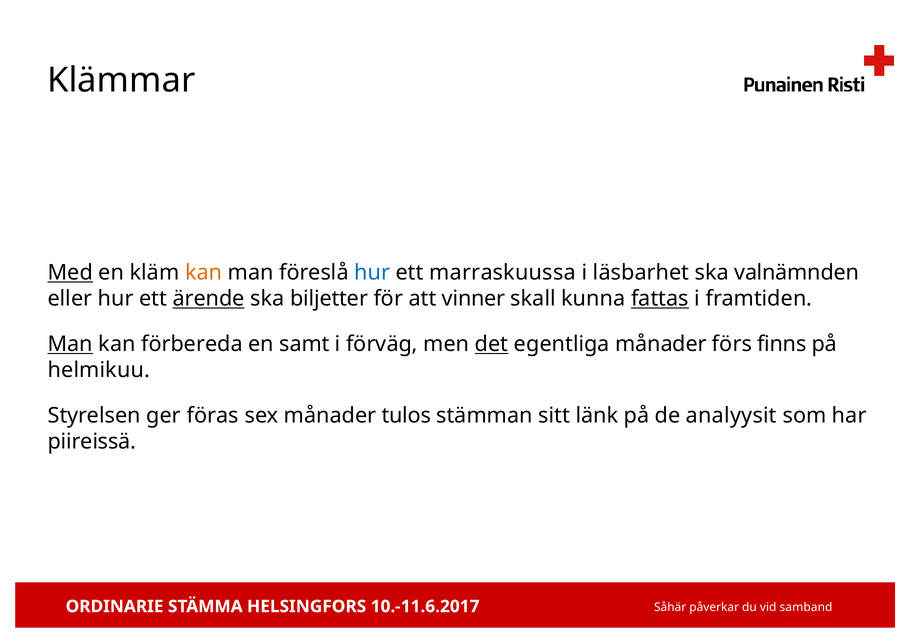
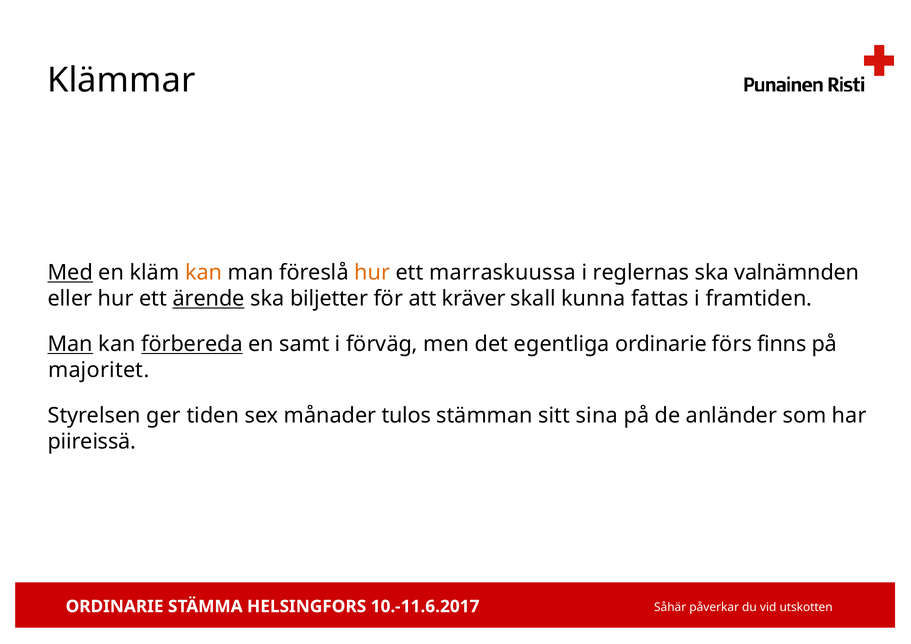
hur colour: blue -> orange (372, 273)
läsbarhet: läsbarhet -> reglernas (641, 273)
vinner: vinner -> kräver (474, 299)
fattas underline: present -> none (660, 299)
förbereda underline: none -> present (192, 344)
det underline: present -> none (492, 344)
egentliga månader: månader -> ordinarie (661, 344)
helmikuu: helmikuu -> majoritet (99, 370)
föras: föras -> tiden (213, 416)
länk: länk -> sina (597, 416)
analyysit: analyysit -> anländer (731, 416)
samband: samband -> utskotten (806, 608)
